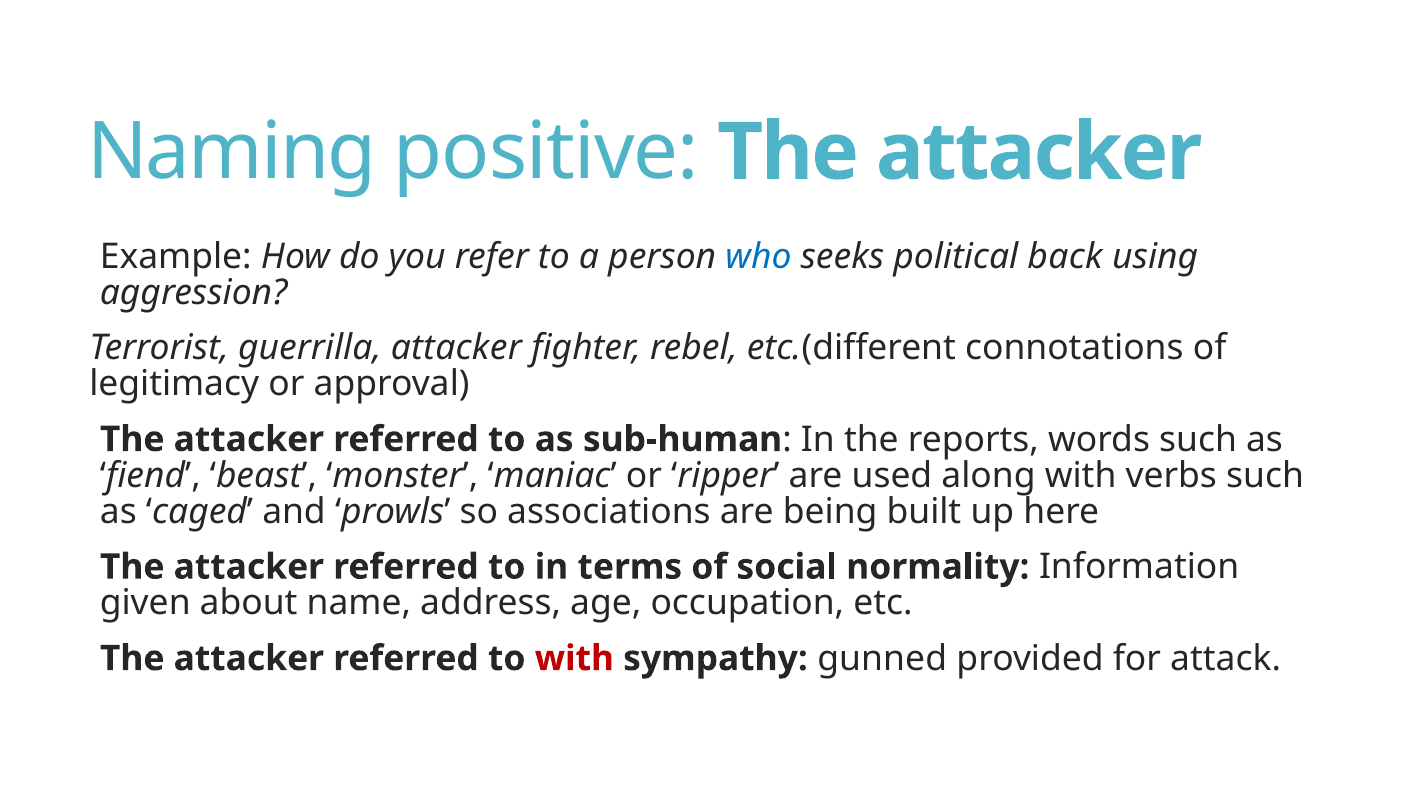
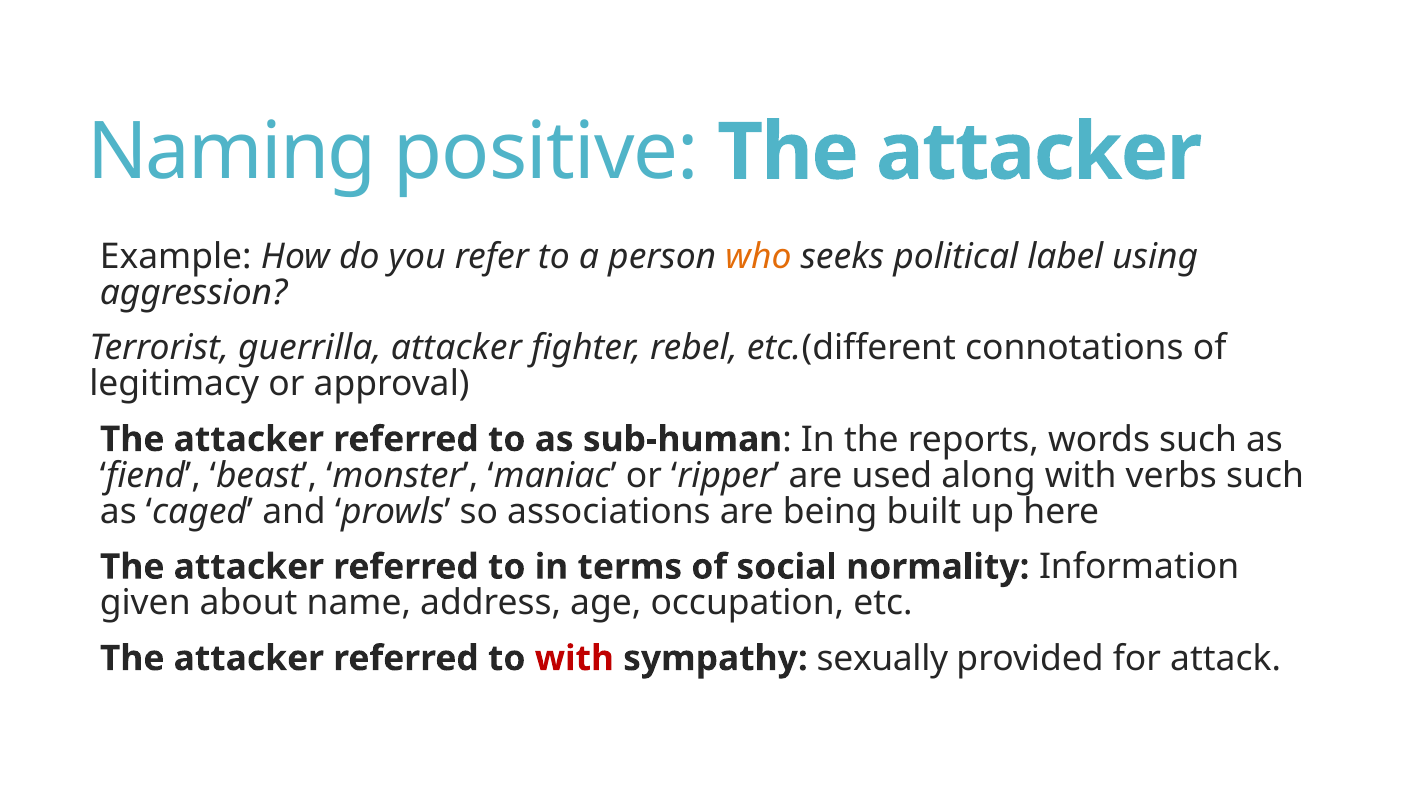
who colour: blue -> orange (758, 256)
back: back -> label (1065, 256)
gunned: gunned -> sexually (882, 659)
